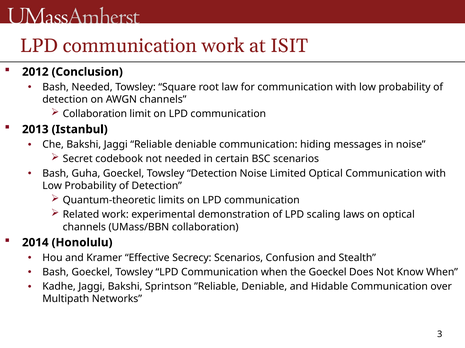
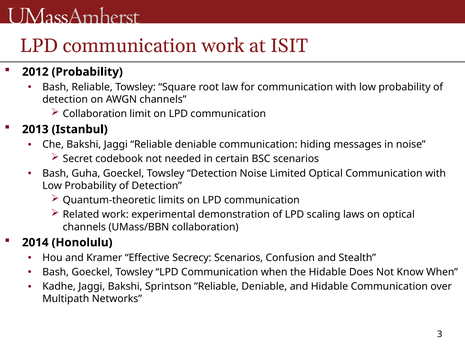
2012 Conclusion: Conclusion -> Probability (87, 72)
Bash Needed: Needed -> Reliable (92, 87)
the Goeckel: Goeckel -> Hidable (328, 273)
